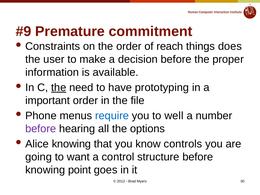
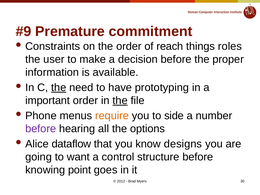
does: does -> roles (230, 46)
the underline: none -> present (120, 101)
require colour: blue -> orange (112, 116)
well: well -> side (174, 116)
Alice knowing: knowing -> dataflow (71, 144)
controls: controls -> designs (183, 144)
